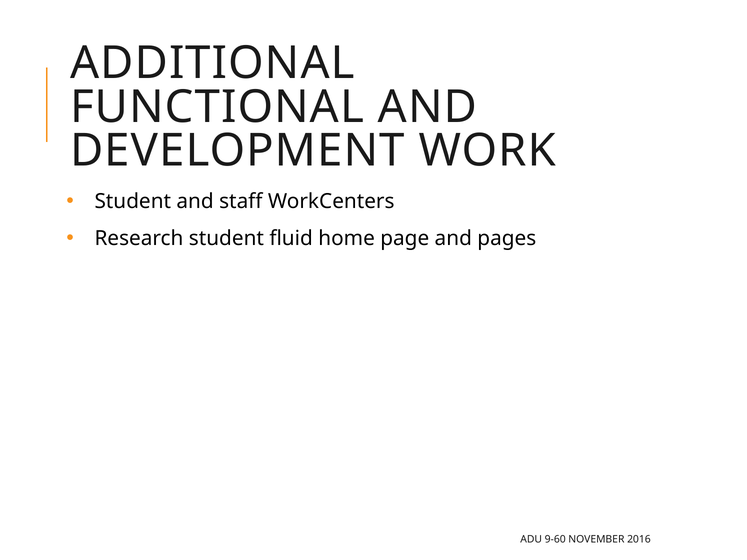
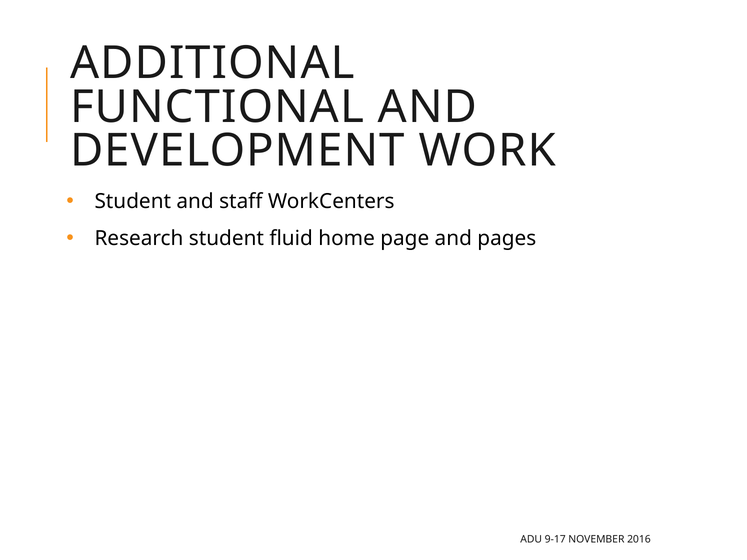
9-60: 9-60 -> 9-17 (555, 540)
